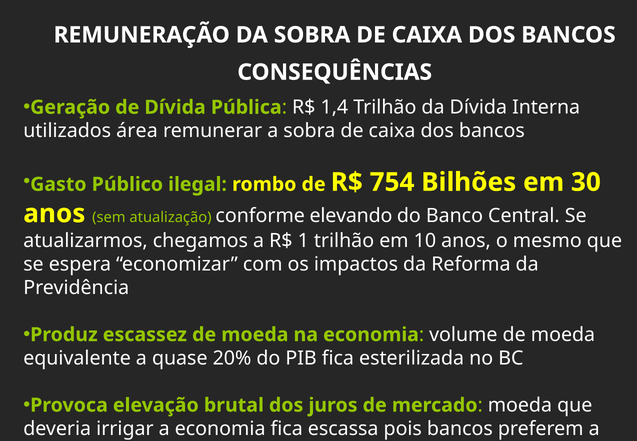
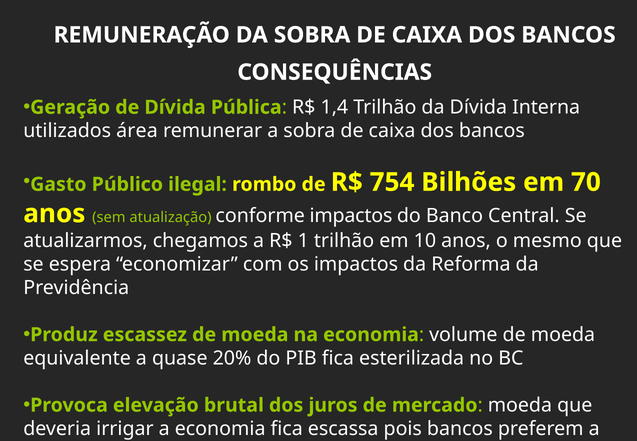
30: 30 -> 70 (586, 182)
conforme elevando: elevando -> impactos (351, 216)
